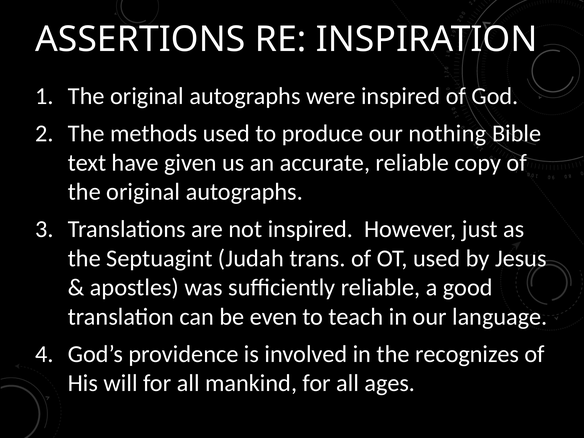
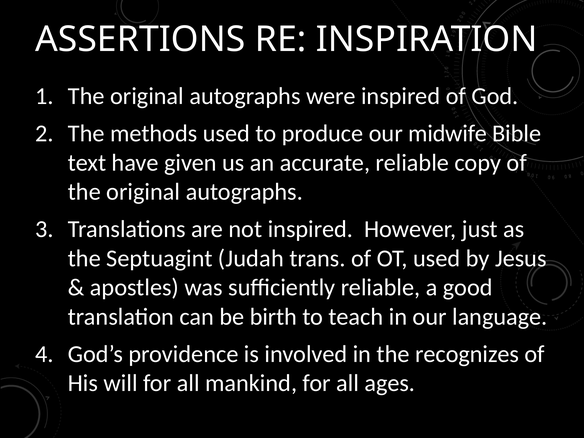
nothing: nothing -> midwife (448, 133)
even: even -> birth (273, 317)
